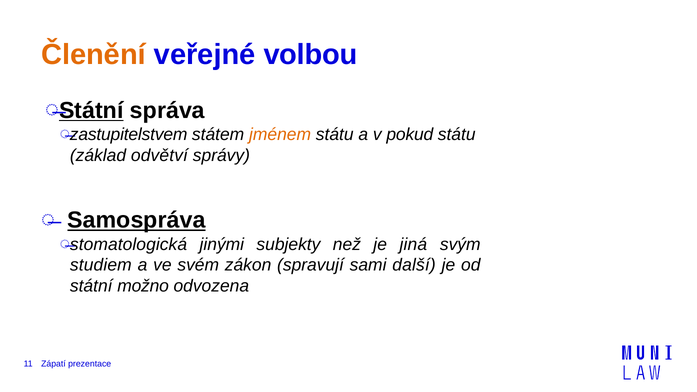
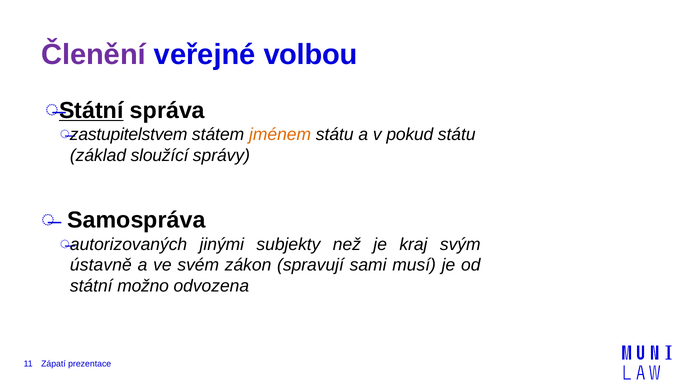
Členění colour: orange -> purple (94, 55)
odvětví: odvětví -> sloužící (160, 155)
Samospráva underline: present -> none (136, 220)
stomatologická: stomatologická -> autorizovaných (129, 244)
jiná: jiná -> kraj (413, 244)
studiem: studiem -> ústavně (101, 265)
další: další -> musí (414, 265)
